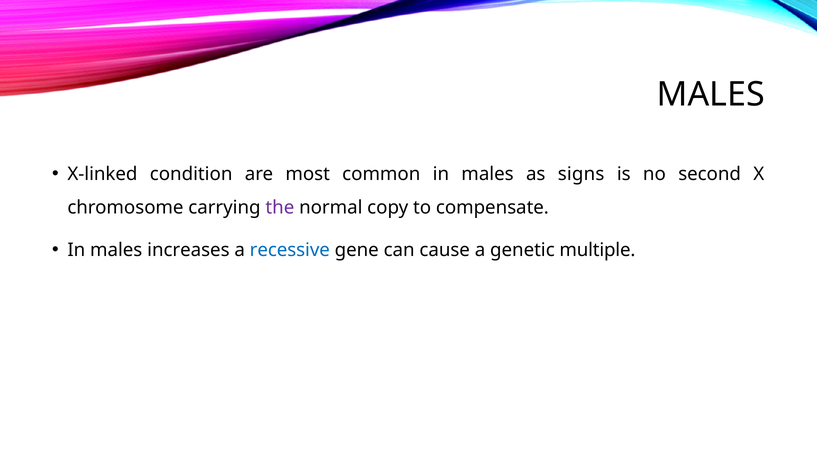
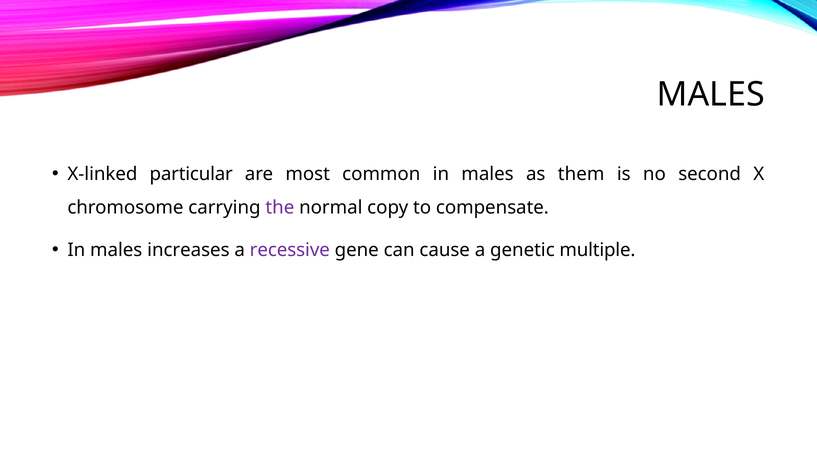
condition: condition -> particular (191, 174)
signs: signs -> them (581, 174)
recessive colour: blue -> purple (290, 250)
